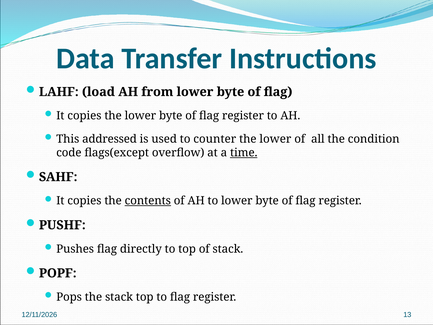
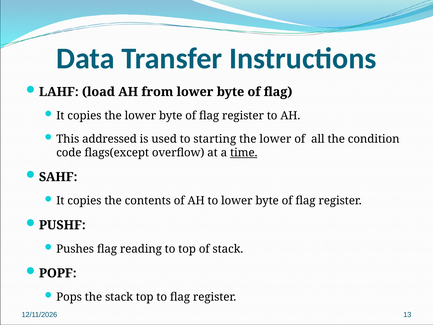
counter: counter -> starting (215, 139)
contents underline: present -> none (148, 201)
directly: directly -> reading (141, 249)
